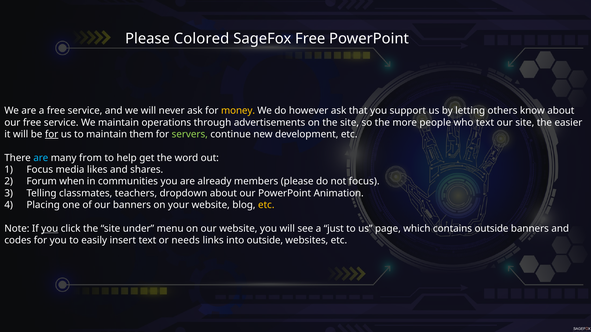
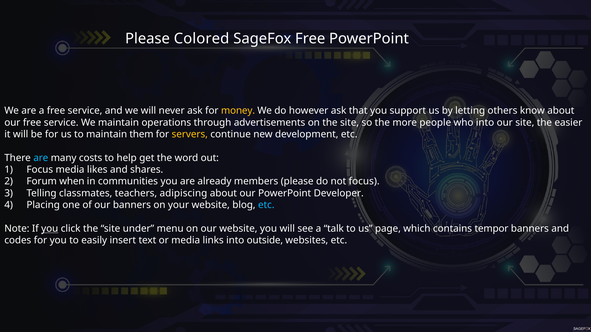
who text: text -> into (485, 123)
for underline: present -> none (52, 134)
servers colour: light green -> yellow (190, 134)
from: from -> costs (91, 158)
dropdown: dropdown -> adipiscing (183, 193)
Animation: Animation -> Developer (339, 193)
etc colour: yellow -> light blue (266, 205)
just: just -> talk (334, 229)
contains outside: outside -> tempor (492, 229)
or needs: needs -> media (186, 241)
